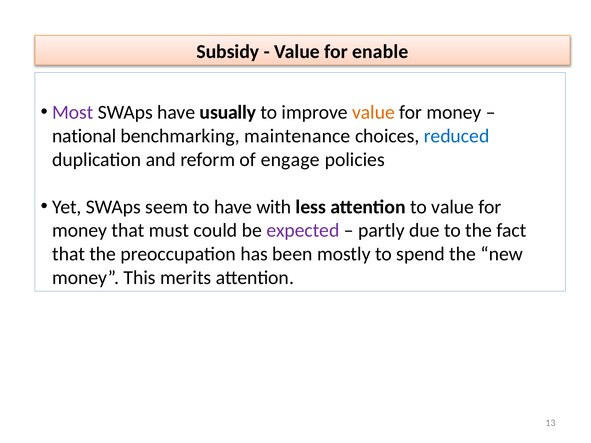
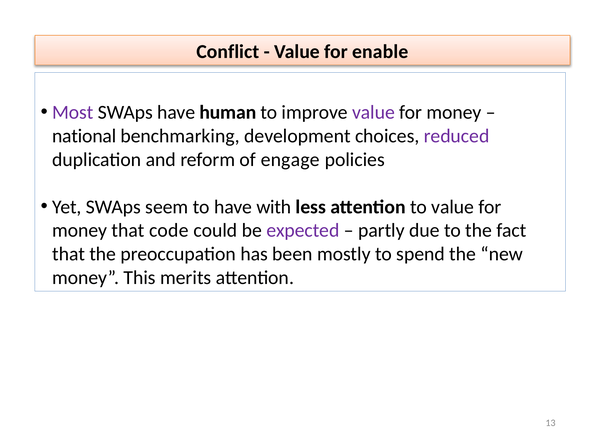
Subsidy: Subsidy -> Conflict (228, 52)
usually: usually -> human (228, 112)
value colour: orange -> purple (373, 112)
maintenance: maintenance -> development (297, 136)
reduced colour: blue -> purple (457, 136)
must: must -> code (169, 231)
